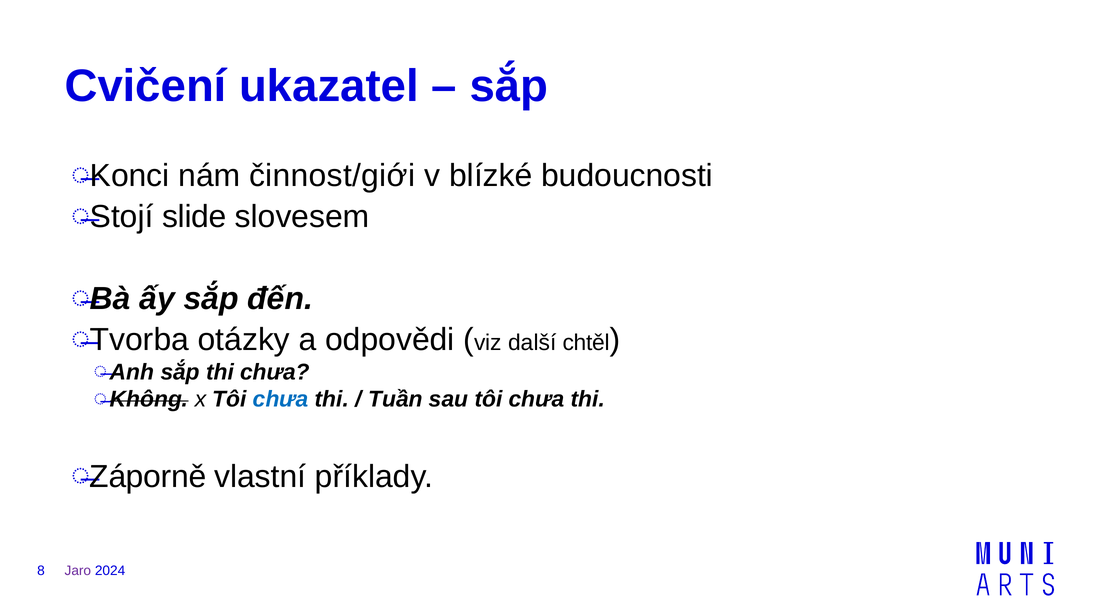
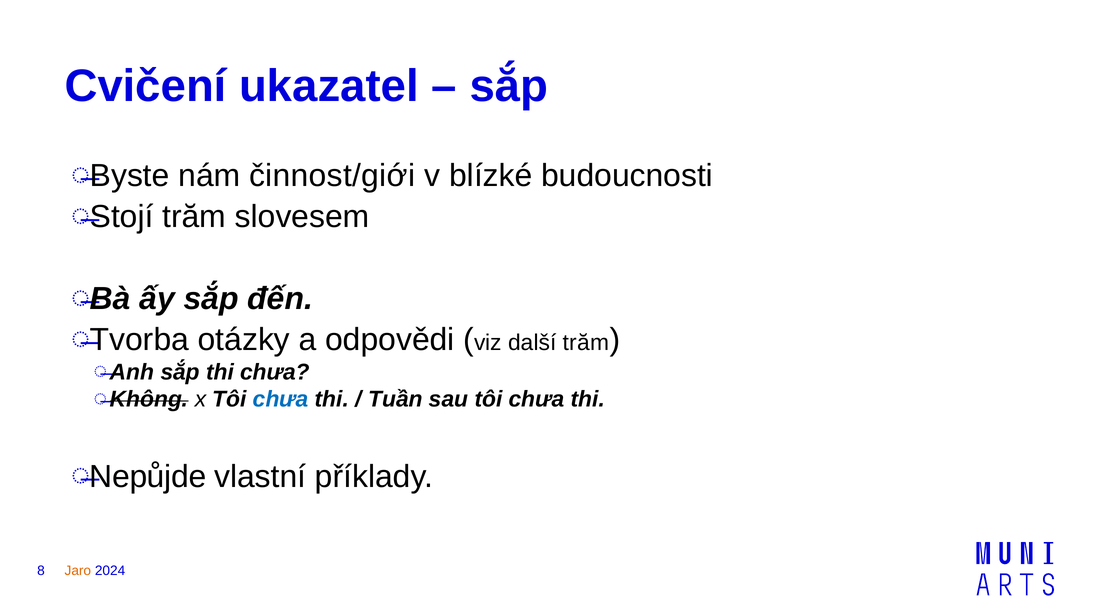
Konci: Konci -> Byste (130, 176)
Stojí slide: slide -> trăm (194, 217)
další chtěl: chtěl -> trăm (586, 343)
Záporně: Záporně -> Nepůjde (148, 477)
Jaro colour: purple -> orange (78, 571)
